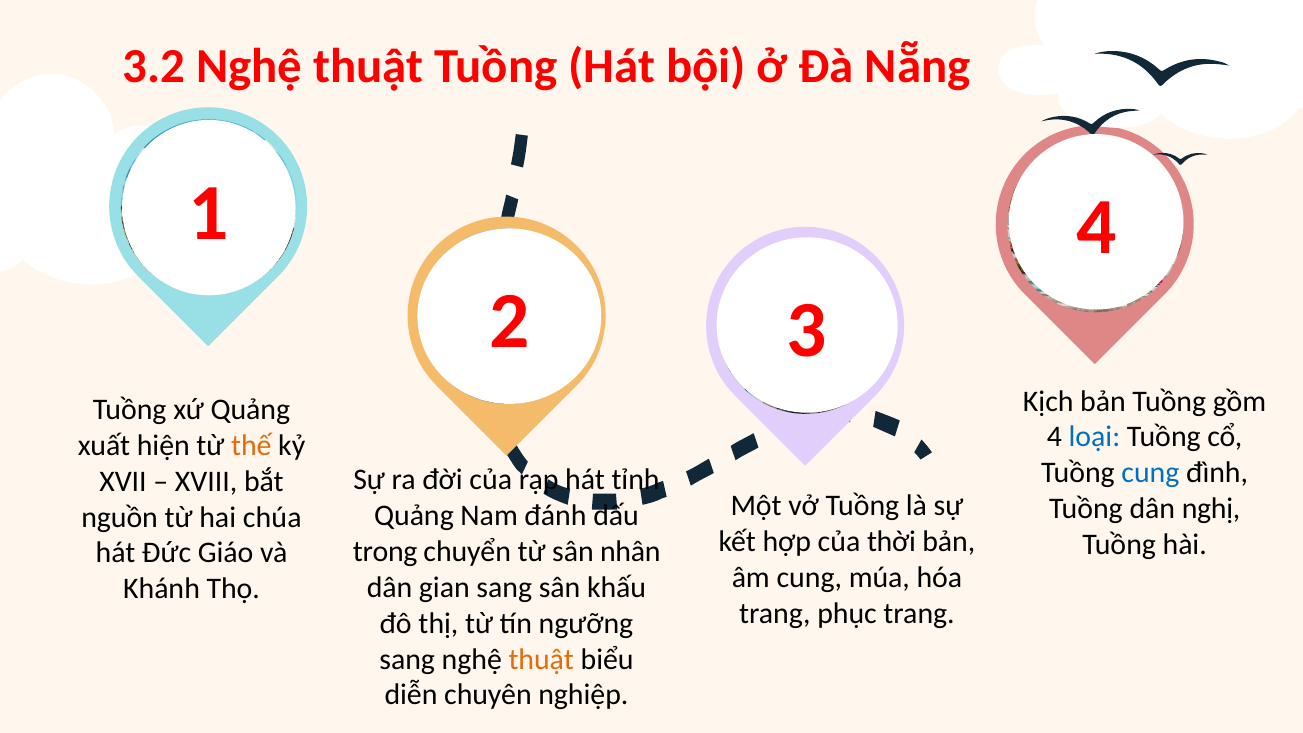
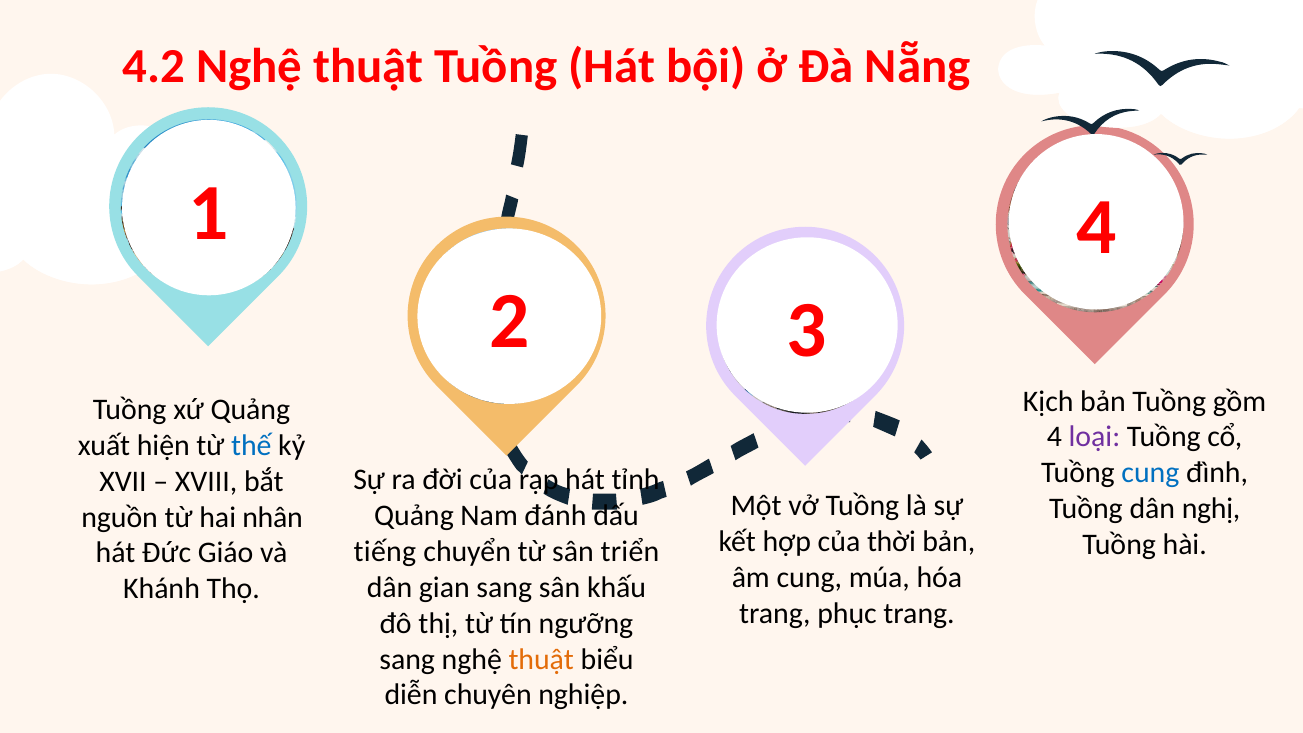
3.2: 3.2 -> 4.2 (154, 67)
loại colour: blue -> purple (1094, 437)
thế colour: orange -> blue (251, 446)
chúa: chúa -> nhân (272, 517)
trong: trong -> tiếng (385, 552)
nhân: nhân -> triển (630, 552)
